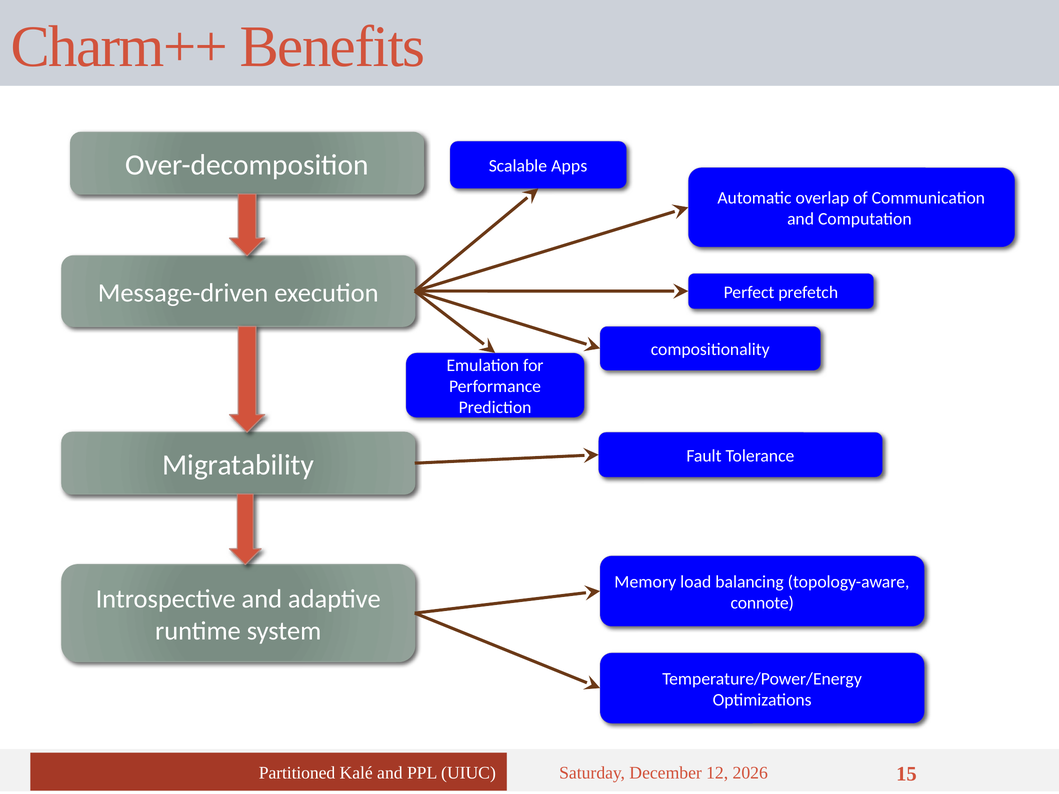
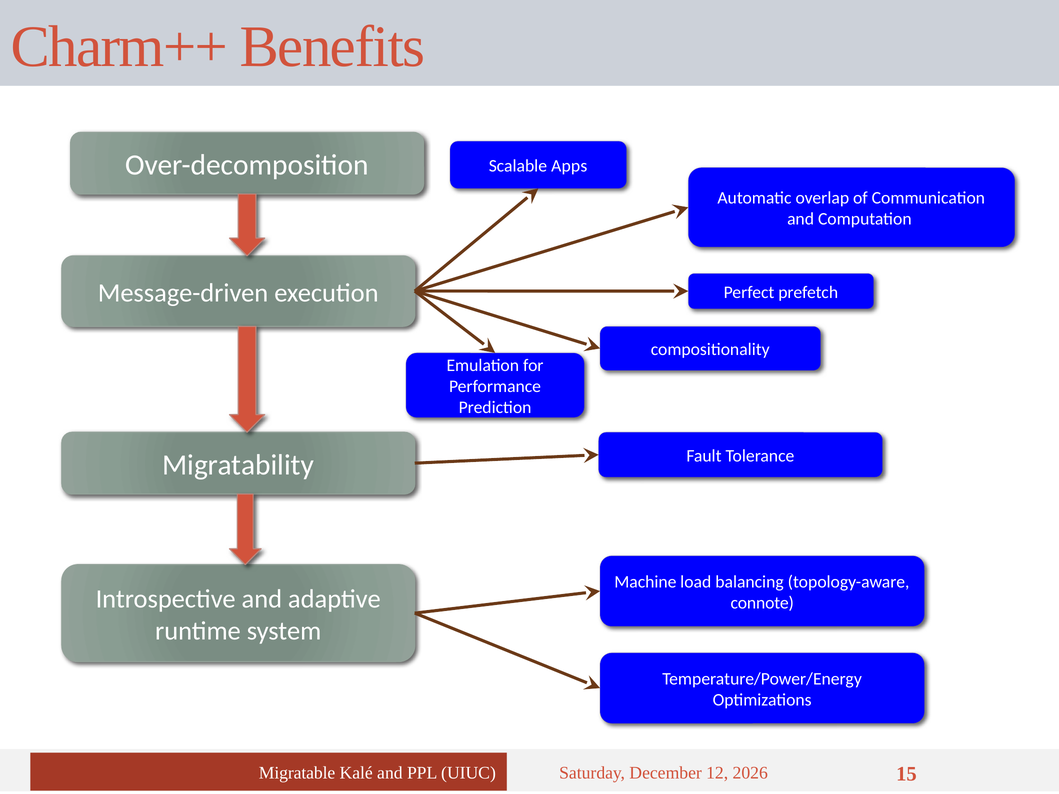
Memory: Memory -> Machine (645, 582)
Partitioned: Partitioned -> Migratable (297, 773)
